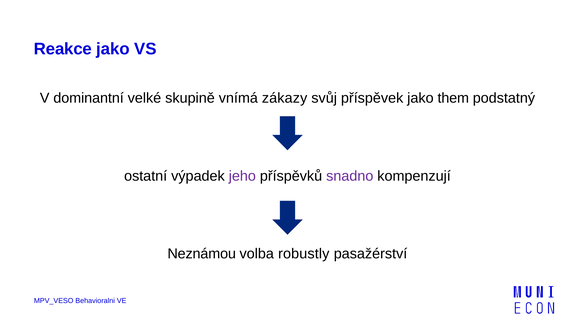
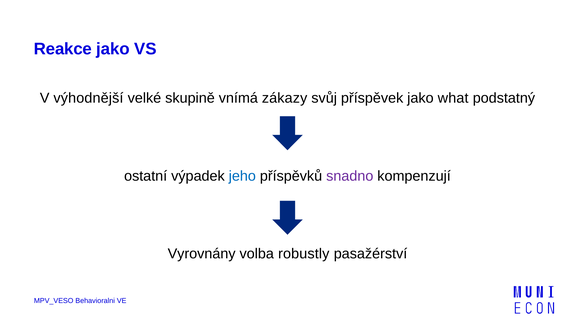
dominantní: dominantní -> výhodnější (88, 98)
them: them -> what (453, 98)
jeho colour: purple -> blue (242, 176)
Neznámou: Neznámou -> Vyrovnány (202, 253)
